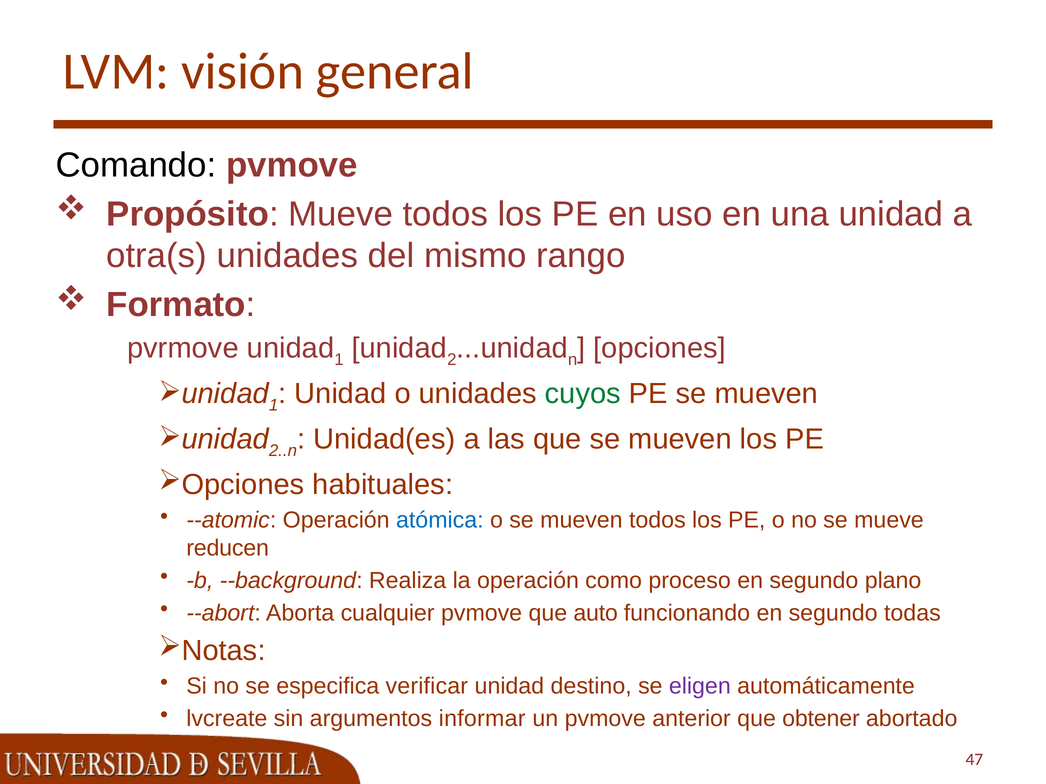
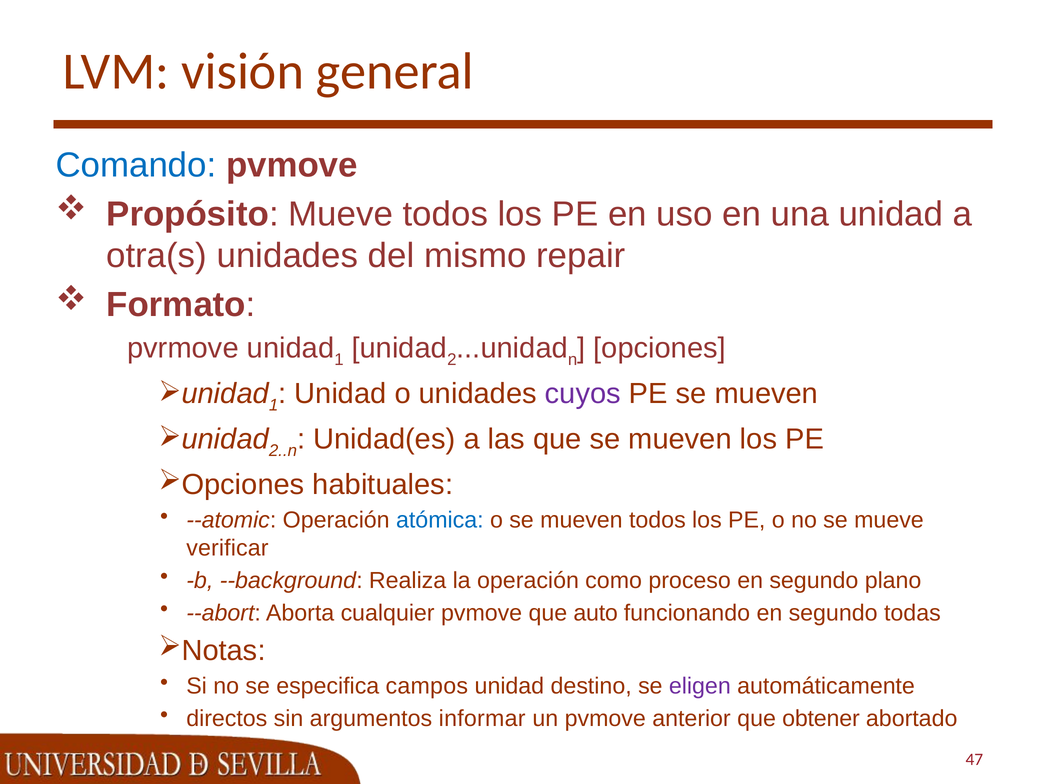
Comando colour: black -> blue (136, 165)
rango: rango -> repair (581, 256)
cuyos colour: green -> purple (583, 394)
reducen: reducen -> verificar (227, 548)
verificar: verificar -> campos (427, 687)
lvcreate: lvcreate -> directos (227, 719)
